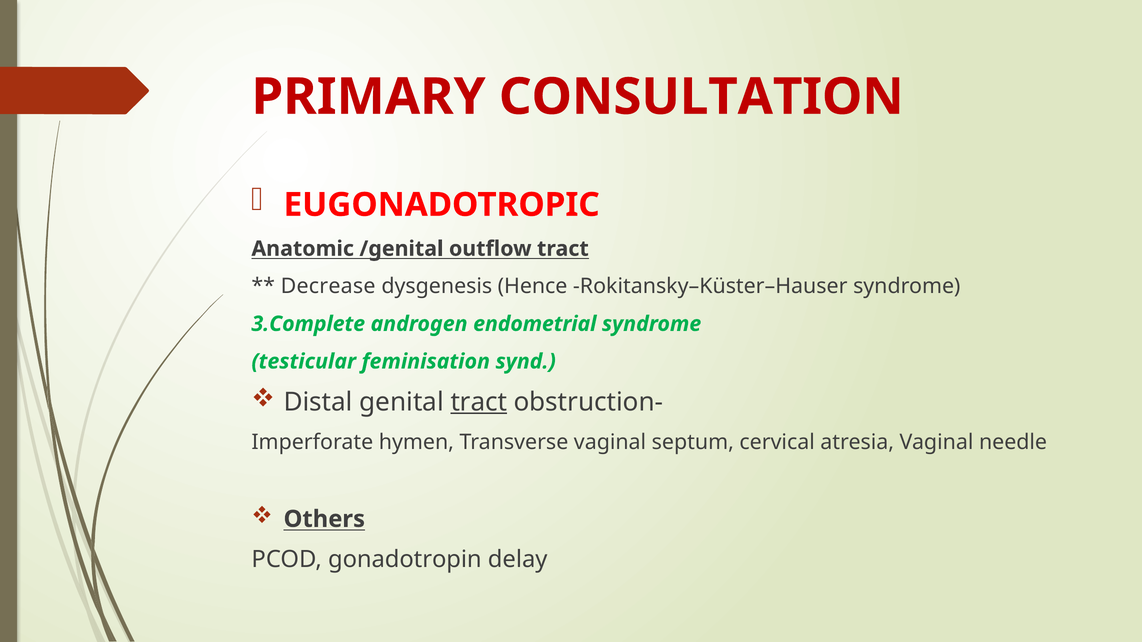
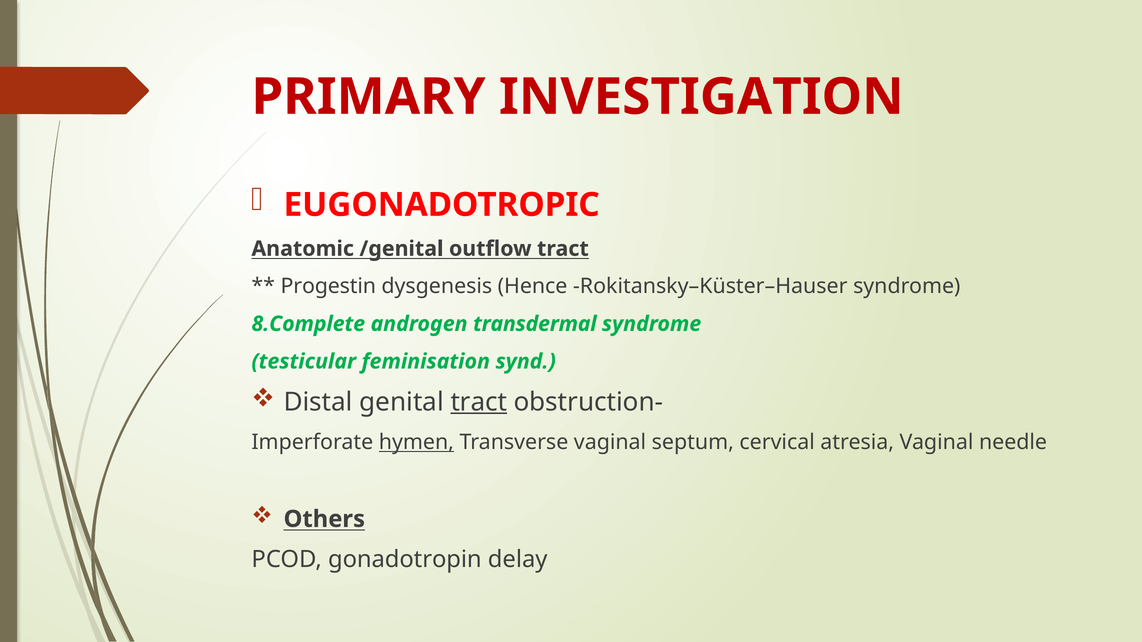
CONSULTATION: CONSULTATION -> INVESTIGATION (701, 97)
Decrease: Decrease -> Progestin (328, 286)
3.Complete: 3.Complete -> 8.Complete (308, 324)
endometrial: endometrial -> transdermal (535, 324)
hymen underline: none -> present (416, 443)
